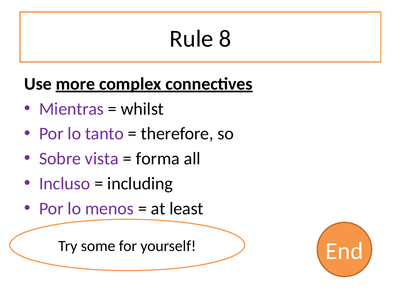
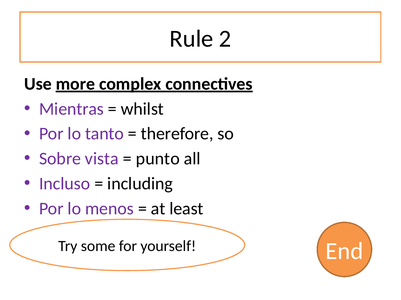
8: 8 -> 2 (225, 39)
forma: forma -> punto (158, 159)
